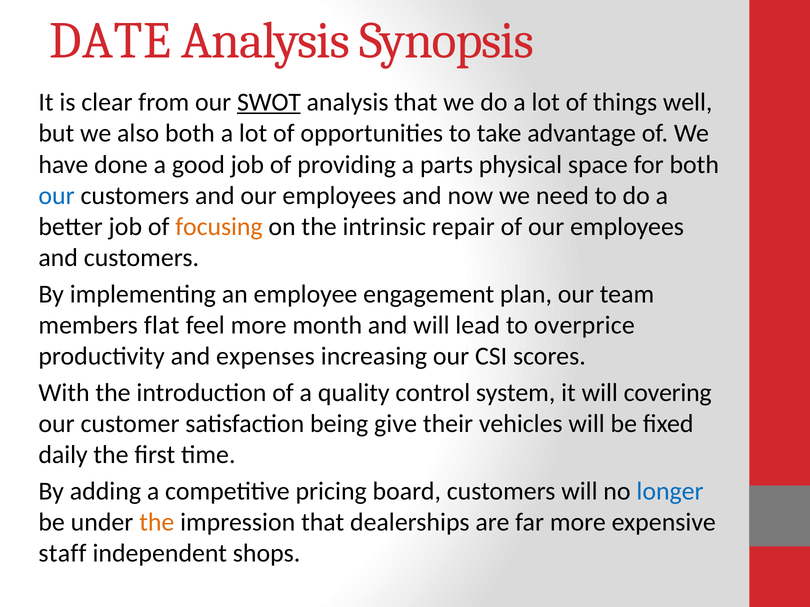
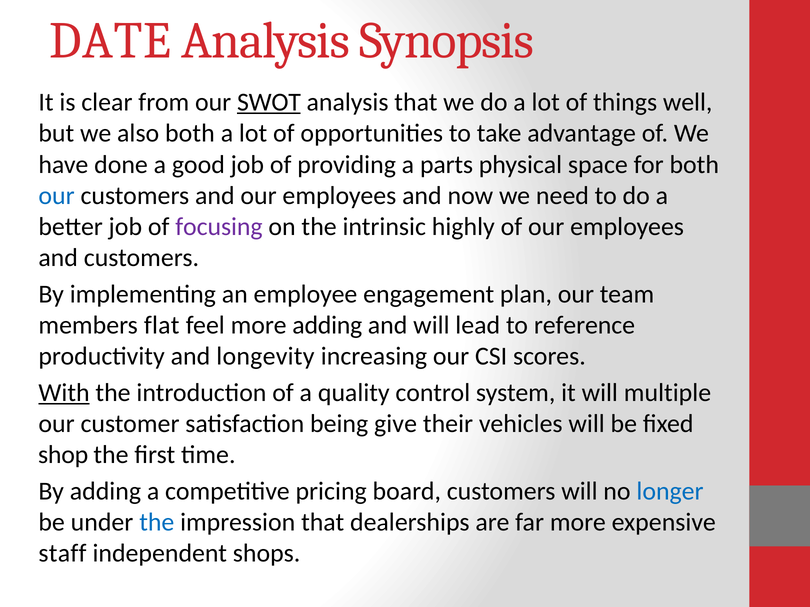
focusing colour: orange -> purple (219, 227)
repair: repair -> highly (463, 227)
more month: month -> adding (327, 325)
overprice: overprice -> reference (584, 325)
expenses: expenses -> longevity (265, 357)
With underline: none -> present (64, 393)
covering: covering -> multiple (668, 393)
daily: daily -> shop (63, 455)
the colour: orange -> blue (157, 523)
